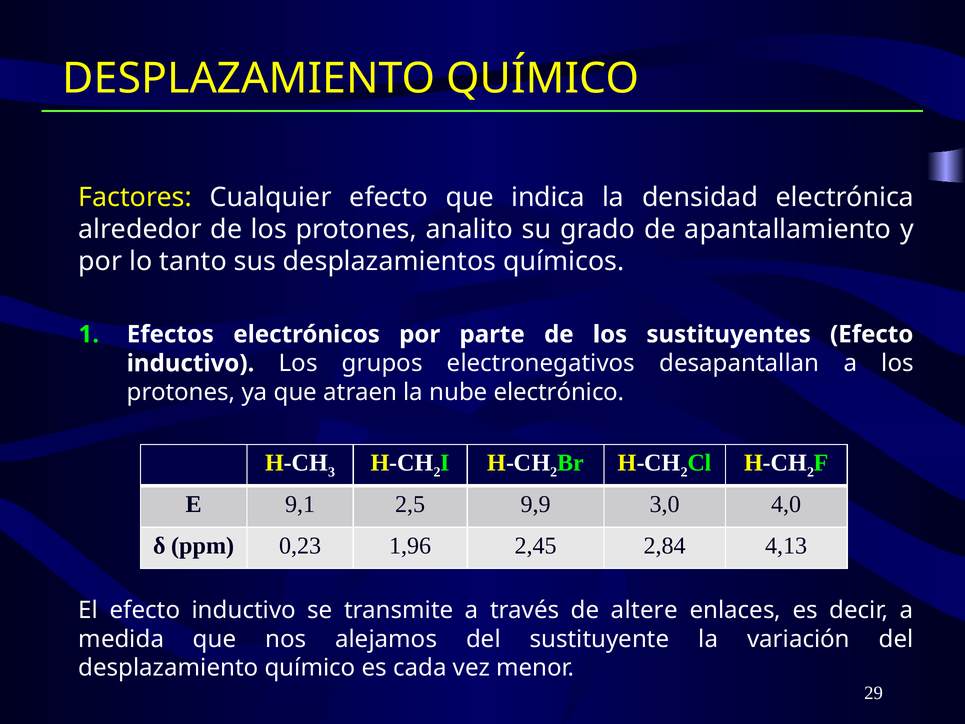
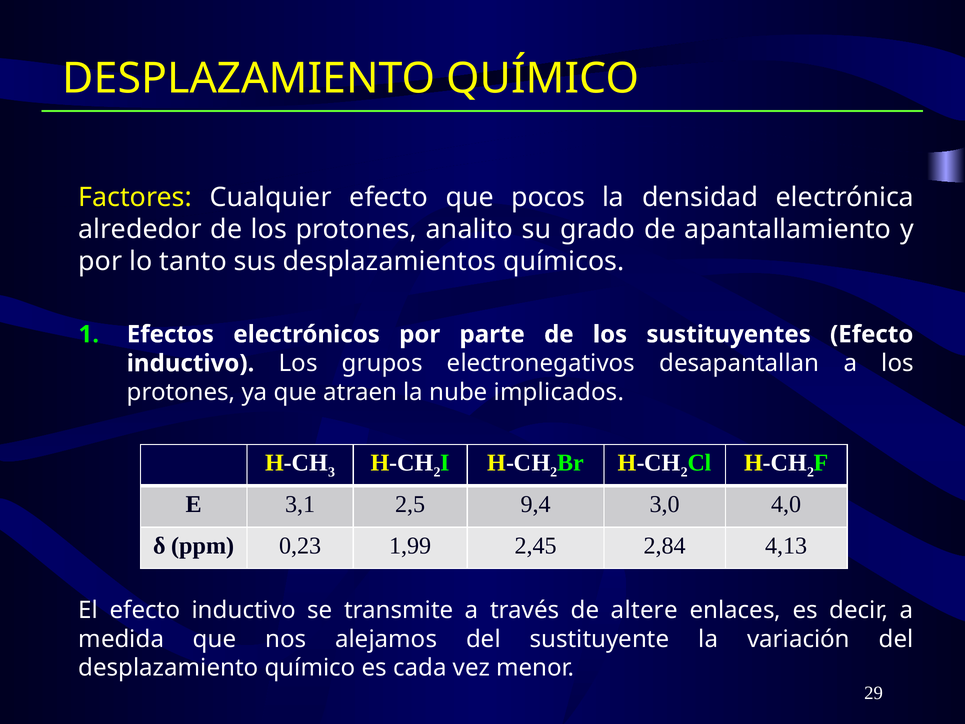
indica: indica -> pocos (548, 197)
electrónico: electrónico -> implicados (559, 392)
9,1: 9,1 -> 3,1 (300, 504)
9,9: 9,9 -> 9,4 (536, 504)
1,96: 1,96 -> 1,99 (410, 545)
